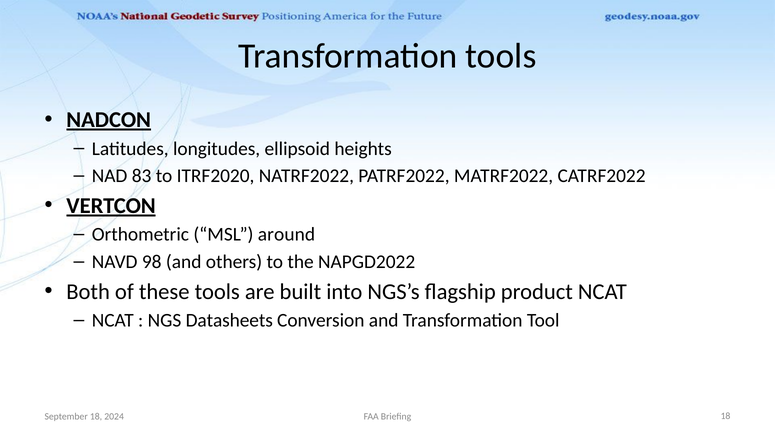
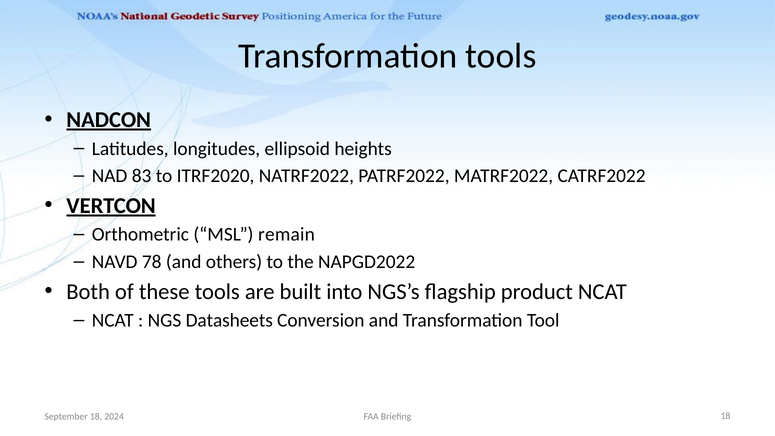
around: around -> remain (286, 235)
98: 98 -> 78 (152, 262)
